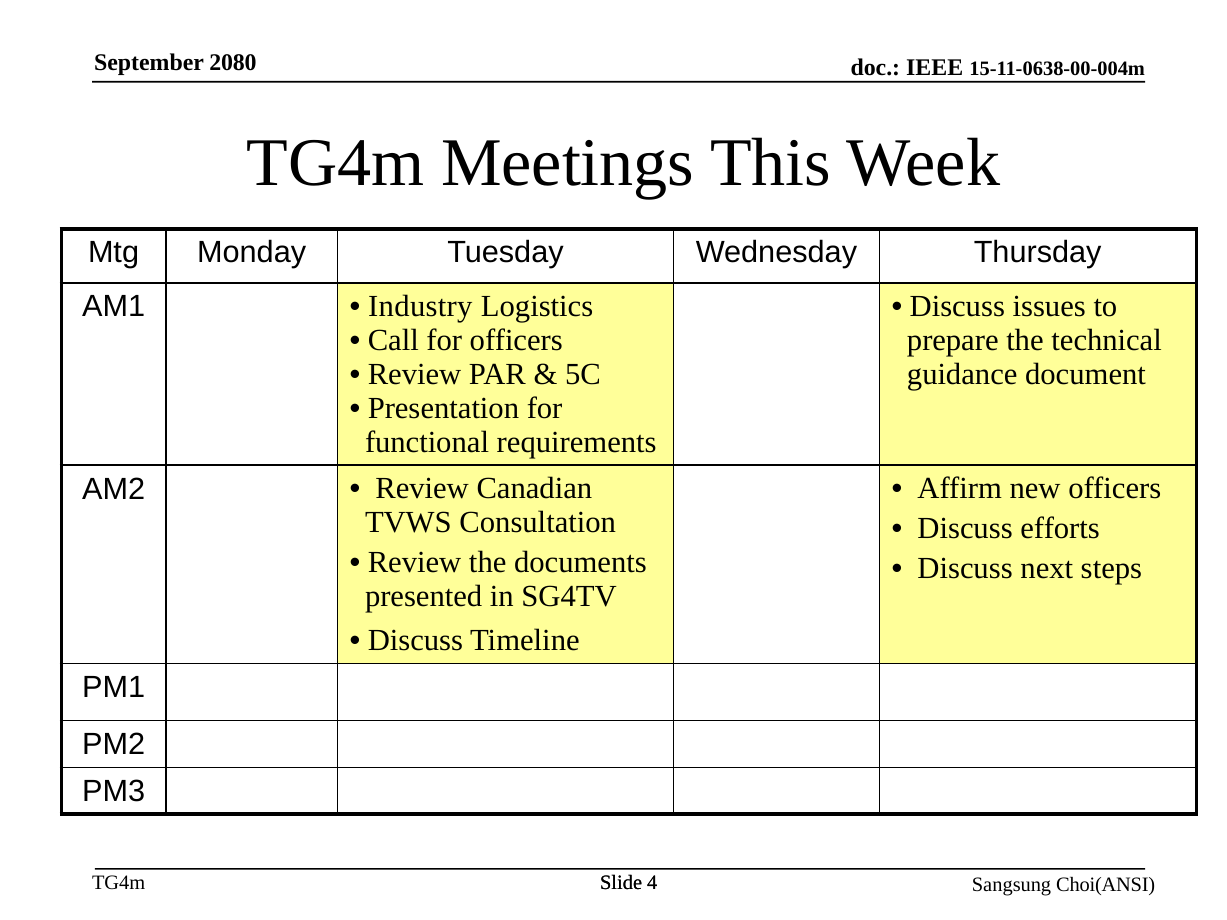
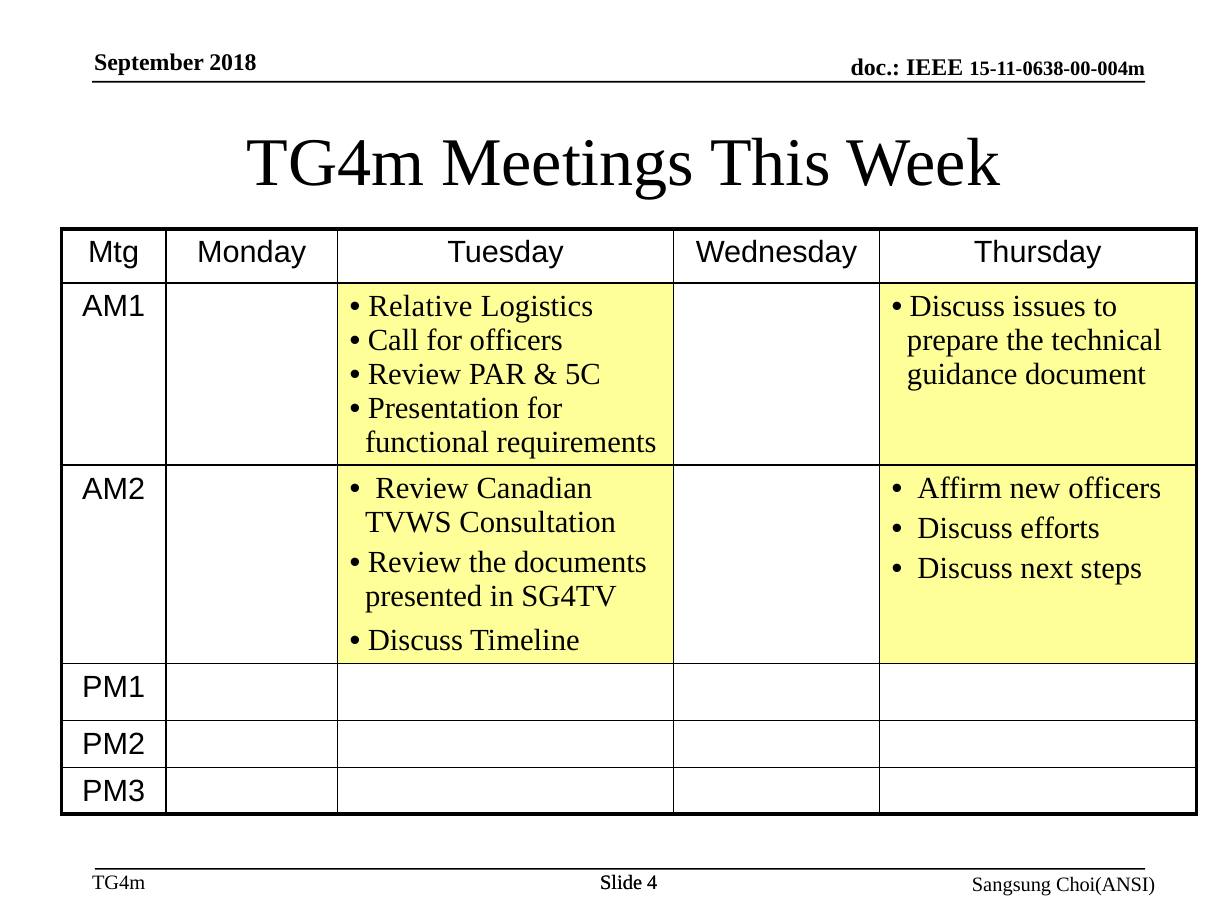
2080: 2080 -> 2018 (233, 63)
Industry: Industry -> Relative (420, 306)
